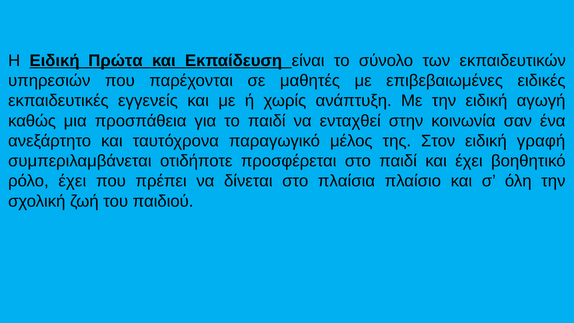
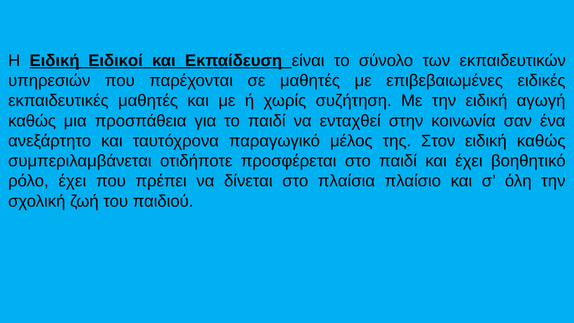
Πρώτα: Πρώτα -> Ειδικοί (116, 60)
εκπαιδευτικές εγγενείς: εγγενείς -> μαθητές (148, 101)
ανάπτυξη: ανάπτυξη -> συζήτηση (354, 101)
ειδική γραφή: γραφή -> καθώς (541, 141)
